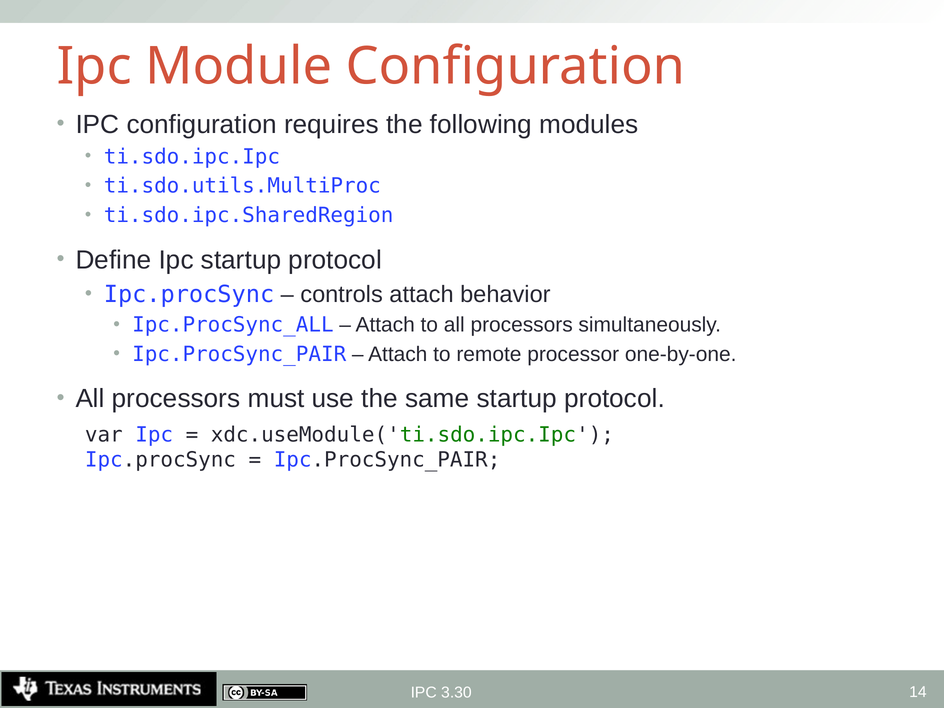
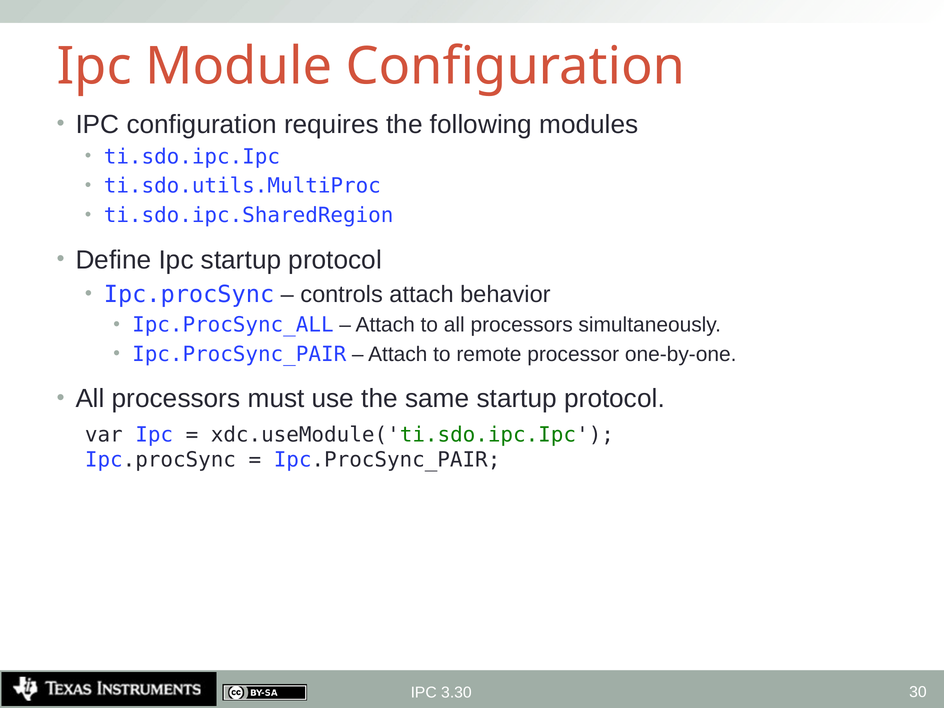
14: 14 -> 30 (918, 692)
